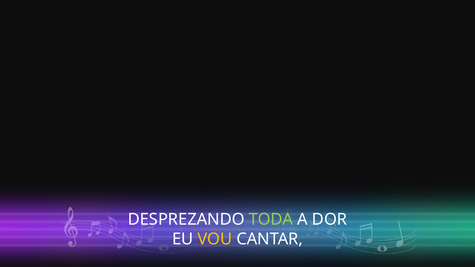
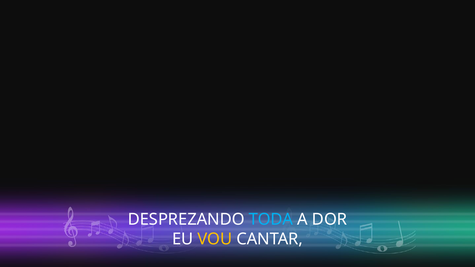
TODA colour: light green -> light blue (271, 220)
